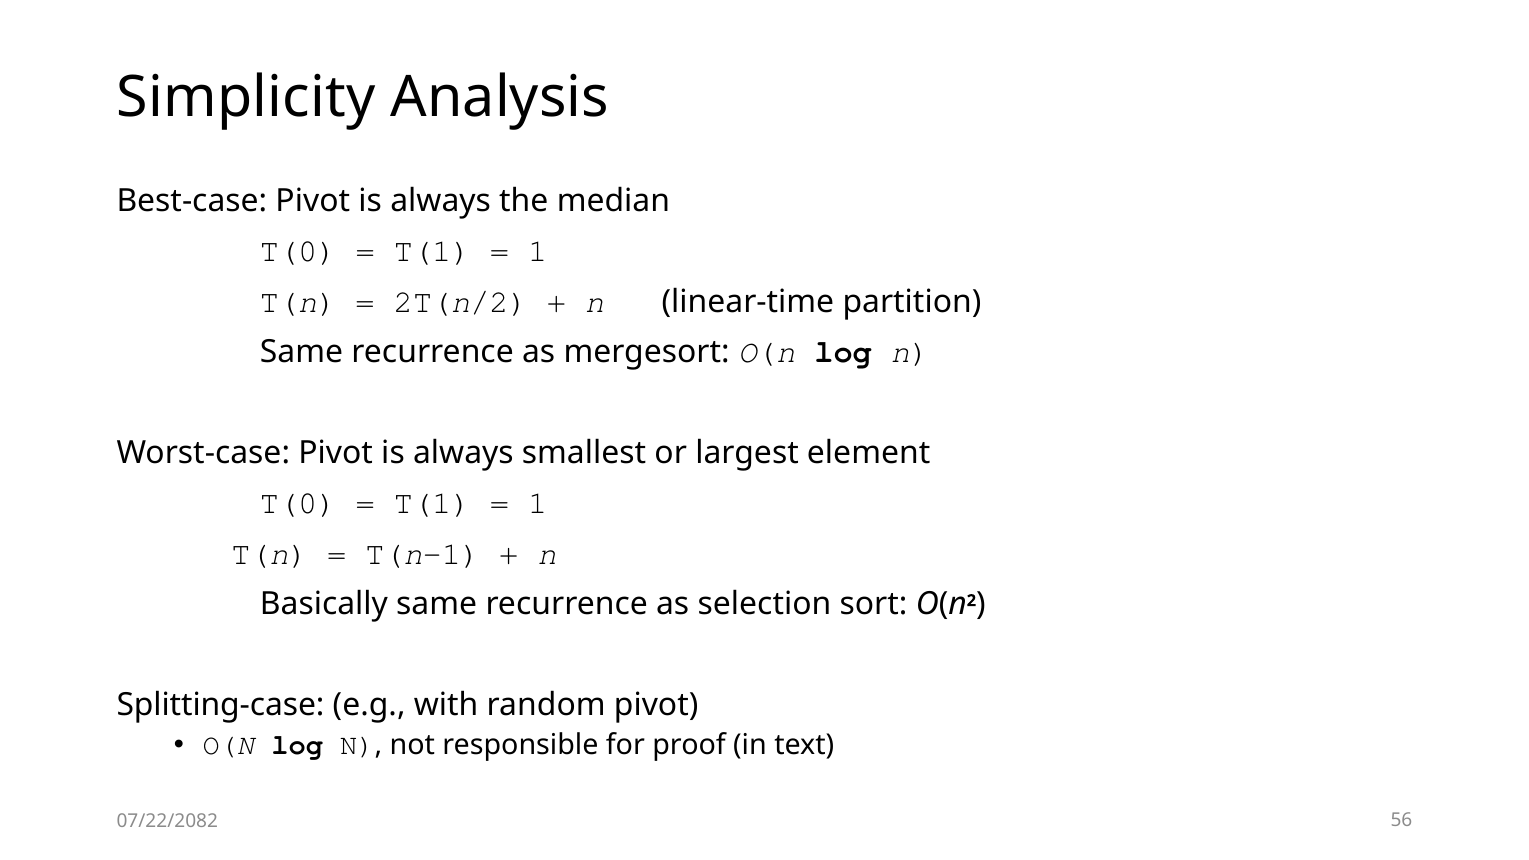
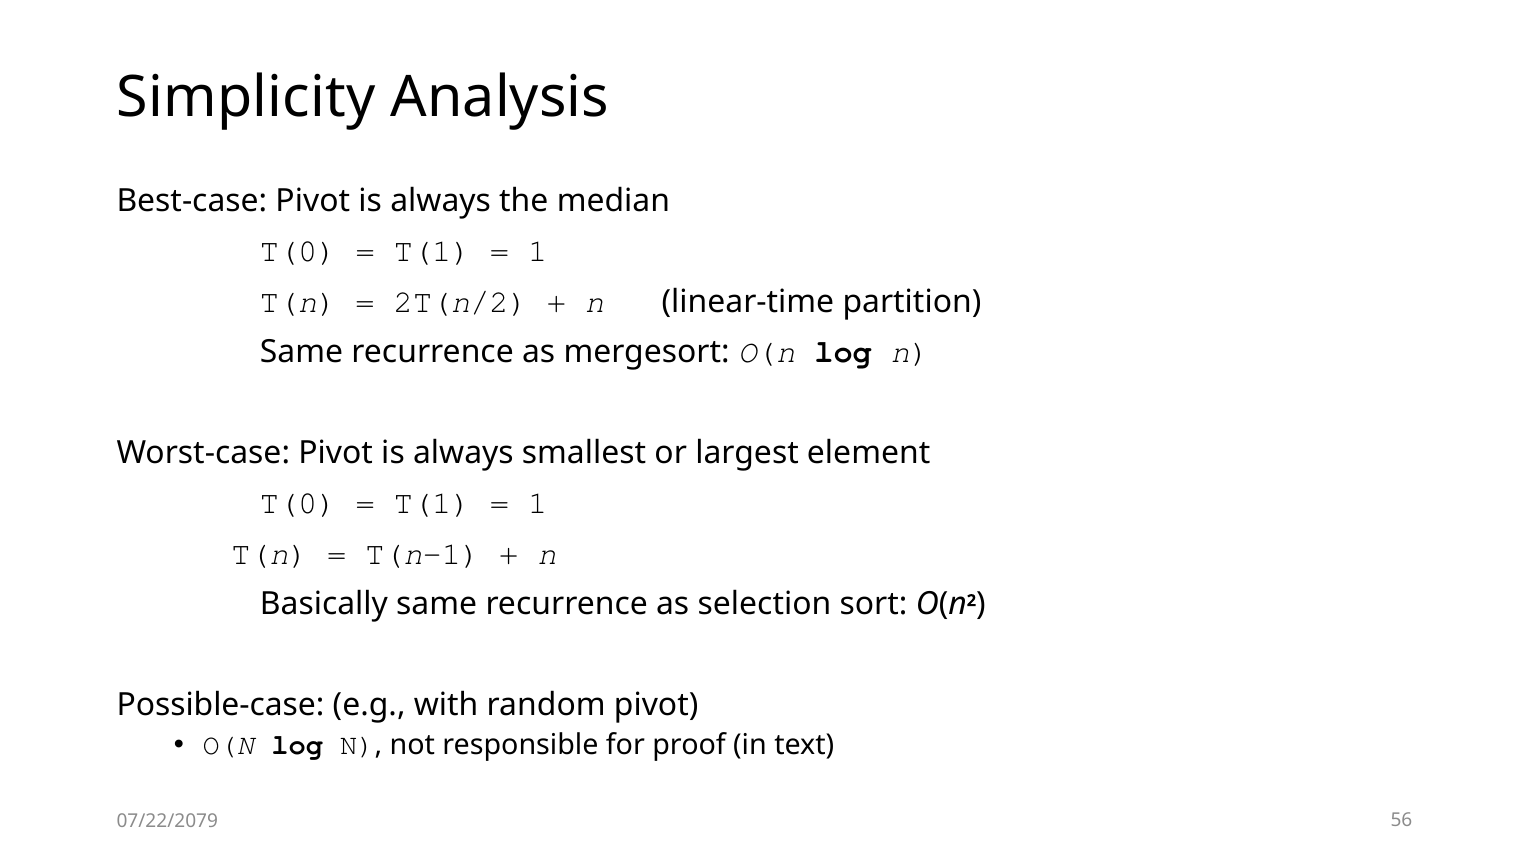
Splitting-case: Splitting-case -> Possible-case (220, 705)
07/22/2082: 07/22/2082 -> 07/22/2079 (167, 821)
